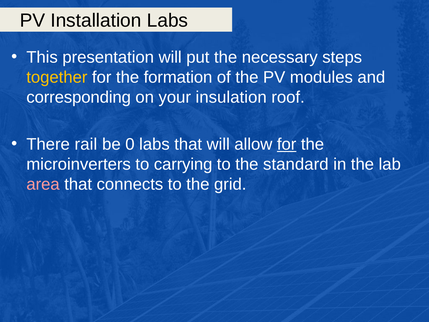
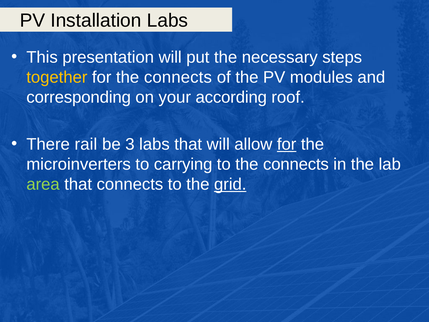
for the formation: formation -> connects (178, 77)
insulation: insulation -> according (231, 97)
0: 0 -> 3 (130, 144)
to the standard: standard -> connects (296, 164)
area colour: pink -> light green (43, 184)
grid underline: none -> present (230, 184)
